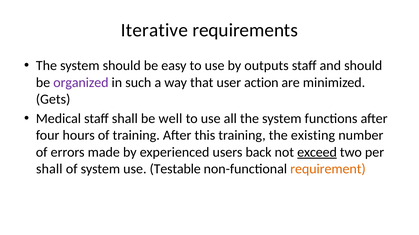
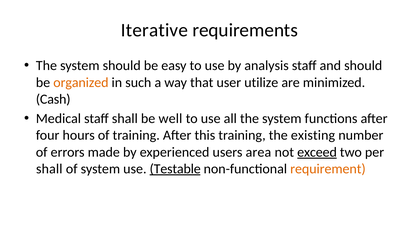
outputs: outputs -> analysis (267, 66)
organized colour: purple -> orange (81, 83)
action: action -> utilize (261, 83)
Gets: Gets -> Cash (53, 99)
back: back -> area (258, 153)
Testable underline: none -> present (175, 169)
